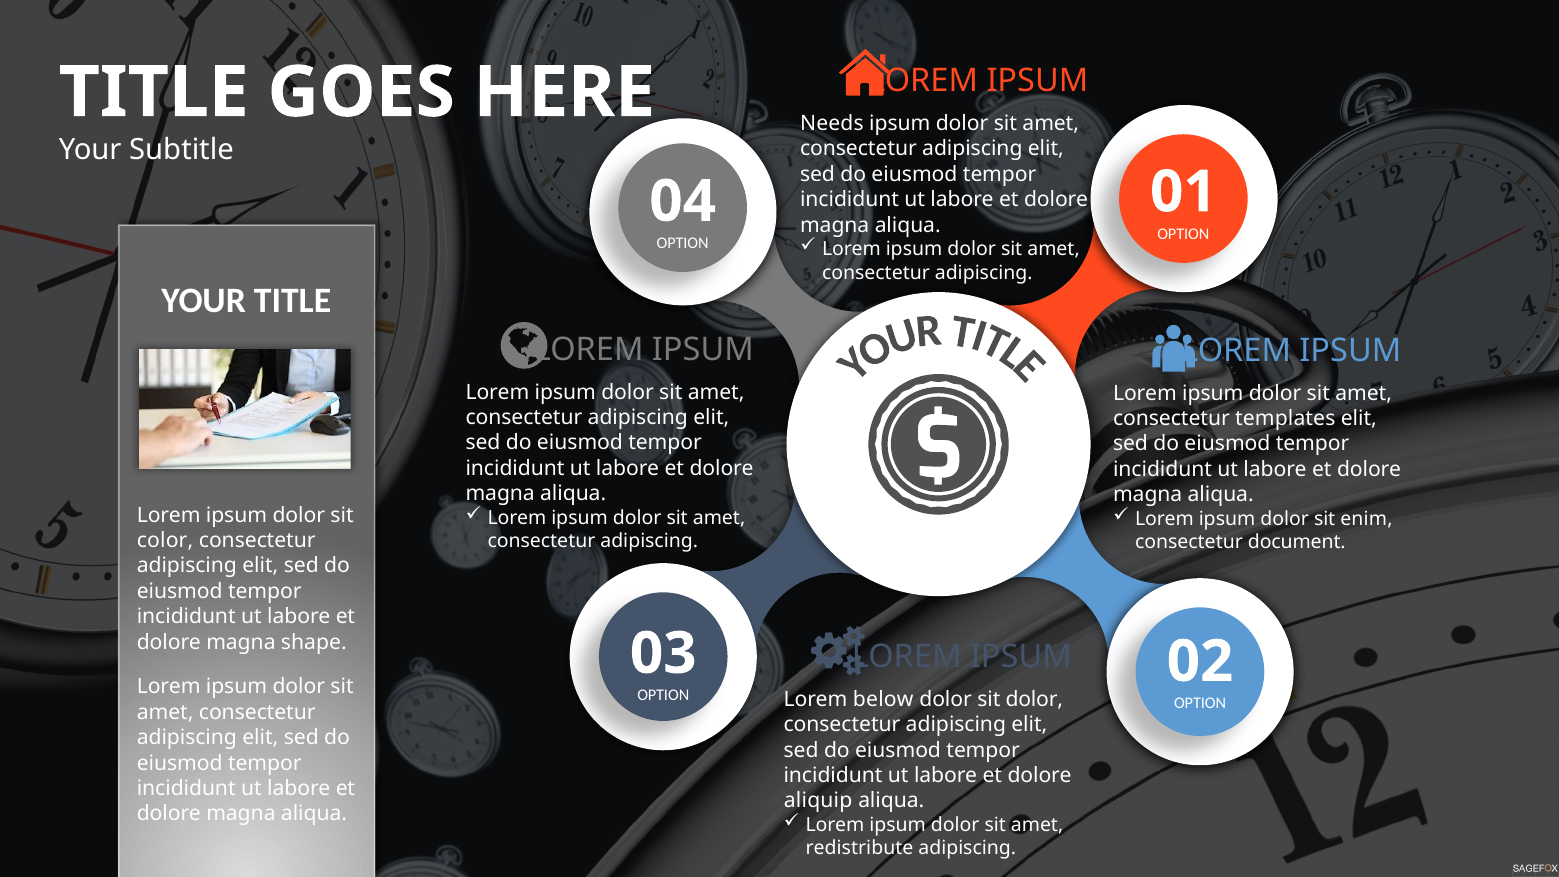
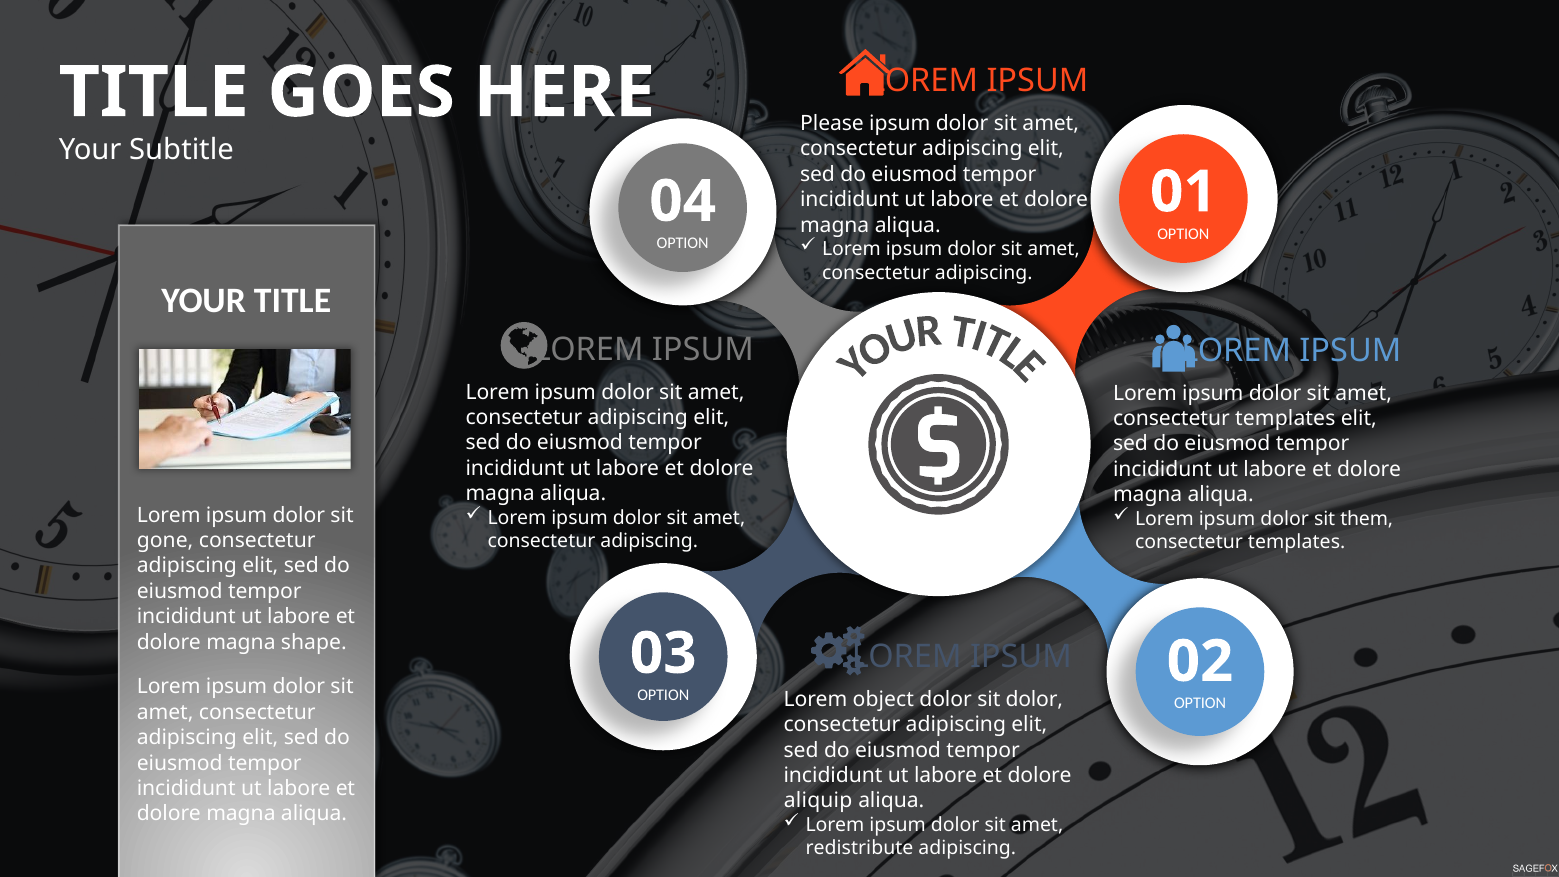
Needs: Needs -> Please (832, 124)
enim: enim -> them (1367, 519)
color: color -> gone (165, 541)
document: document -> templates (1297, 542)
below: below -> object (883, 699)
